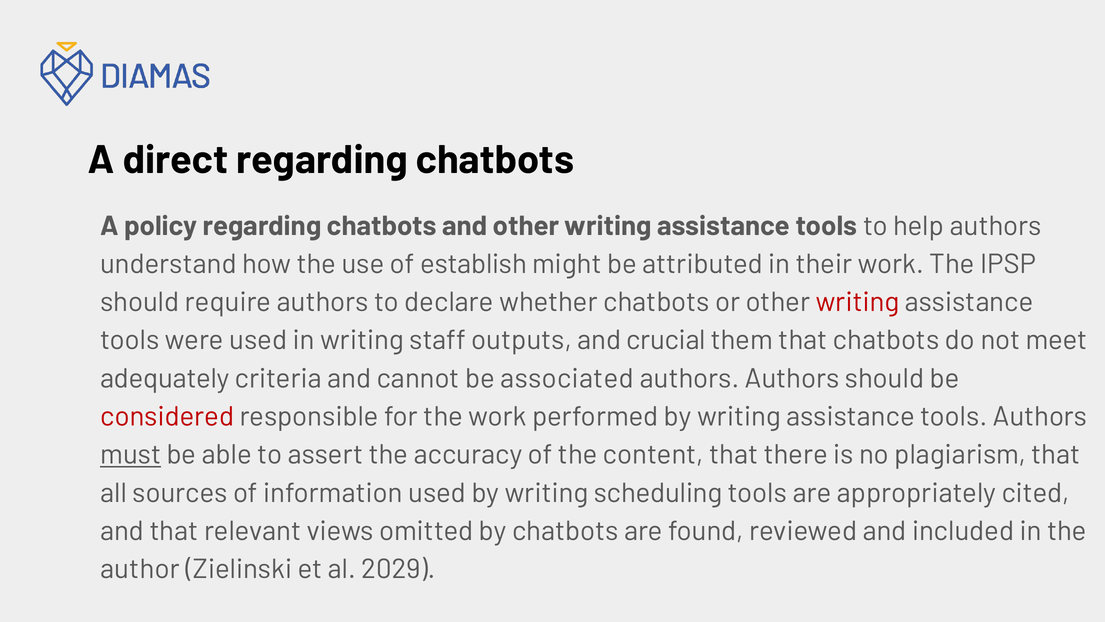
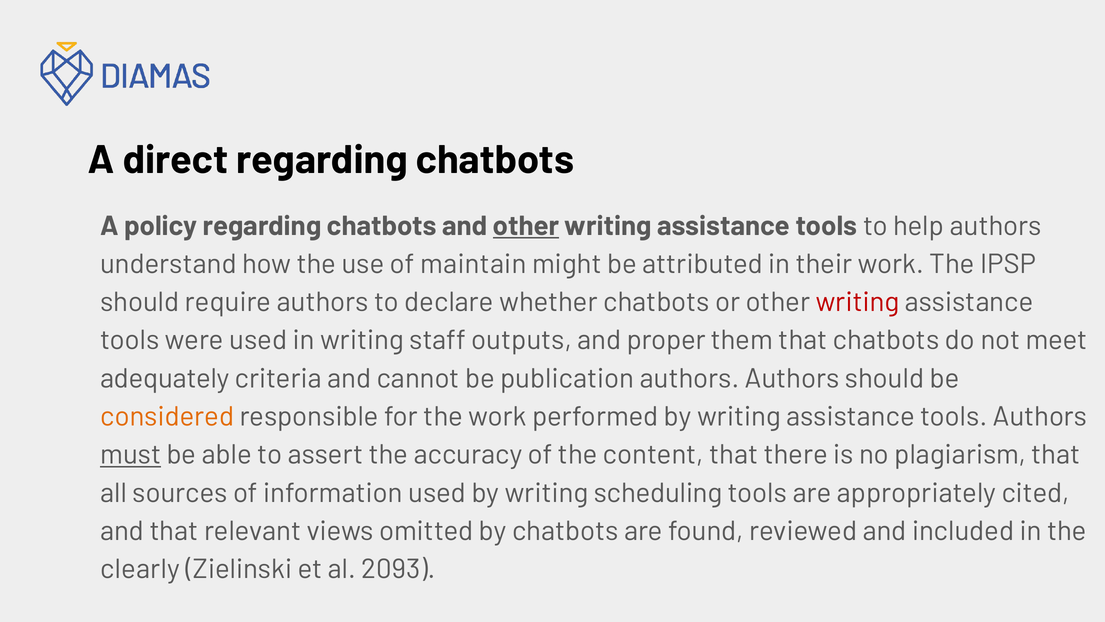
other underline: none -> present (526, 226)
establish: establish -> maintain (473, 264)
crucial: crucial -> proper (666, 340)
associated: associated -> publication (567, 378)
considered colour: red -> orange (167, 416)
author: author -> clearly (140, 569)
2029: 2029 -> 2093 (398, 569)
